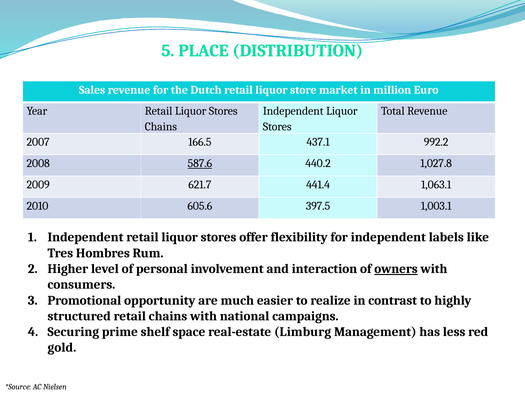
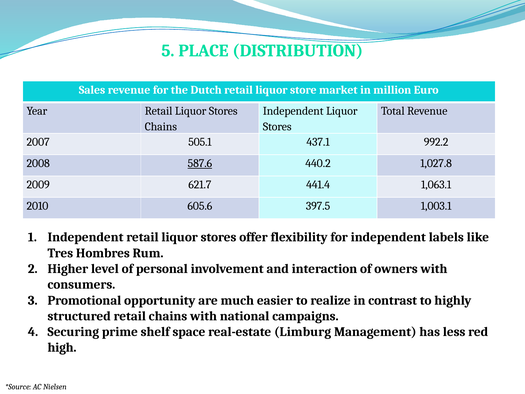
166.5: 166.5 -> 505.1 (200, 142)
owners underline: present -> none (396, 269)
gold: gold -> high (62, 347)
